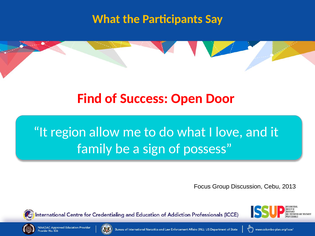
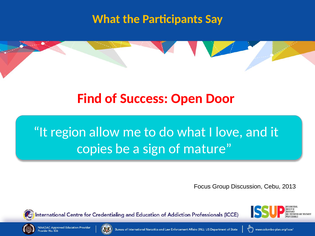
family: family -> copies (95, 149)
possess: possess -> mature (208, 149)
